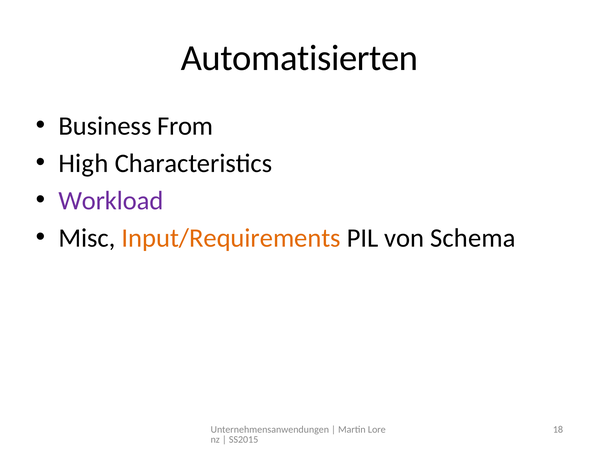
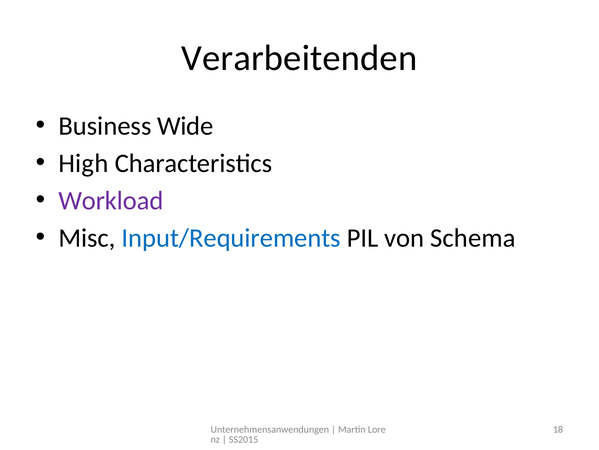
Automatisierten: Automatisierten -> Verarbeitenden (299, 58)
From: From -> Wide (185, 126)
Input/Requirements colour: orange -> blue (231, 238)
